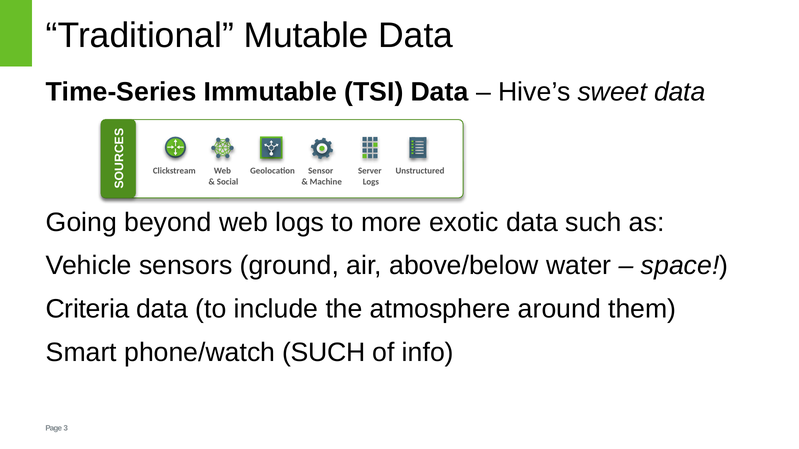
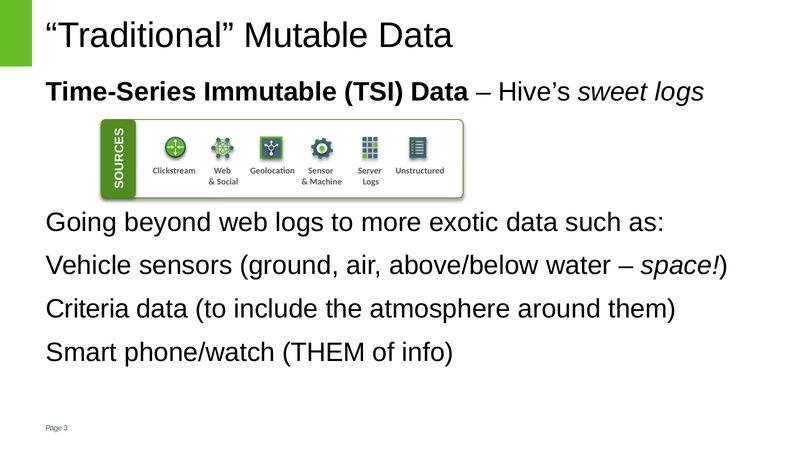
sweet data: data -> logs (680, 92)
phone/watch SUCH: SUCH -> THEM (324, 353)
